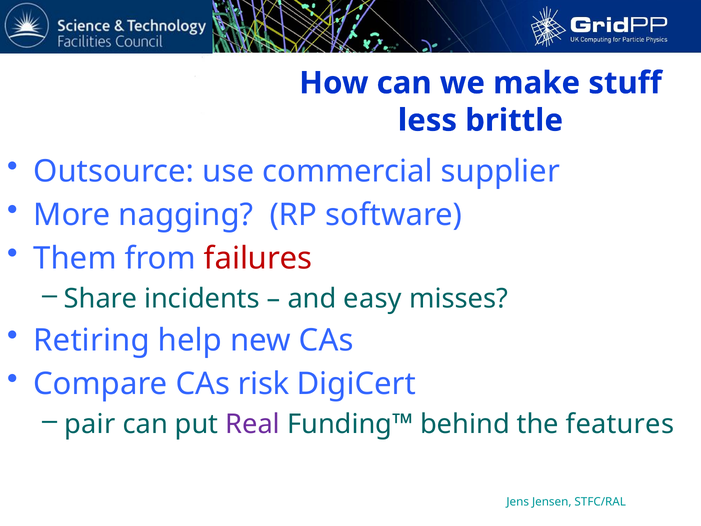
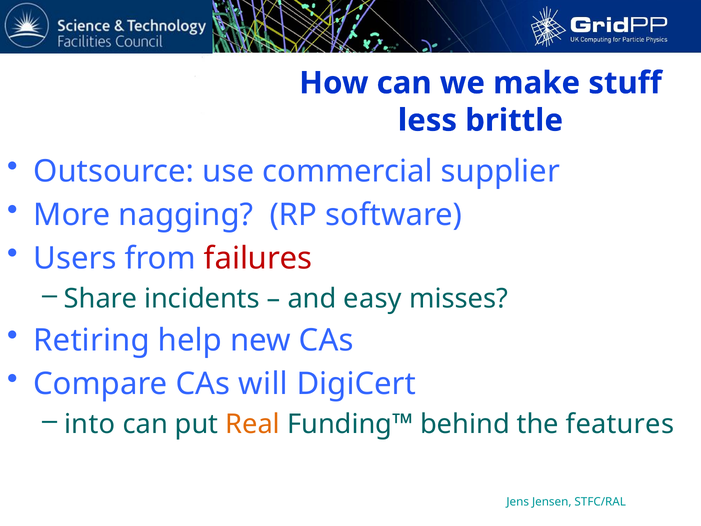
Them: Them -> Users (75, 259)
risk: risk -> will (263, 384)
pair: pair -> into (90, 424)
Real colour: purple -> orange (253, 424)
